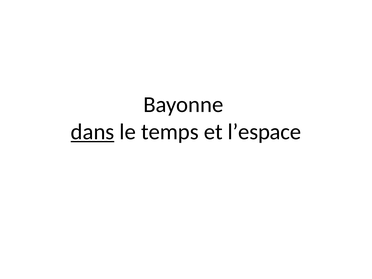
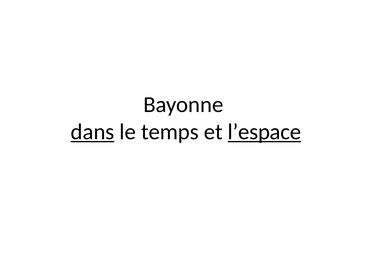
l’espace underline: none -> present (264, 132)
